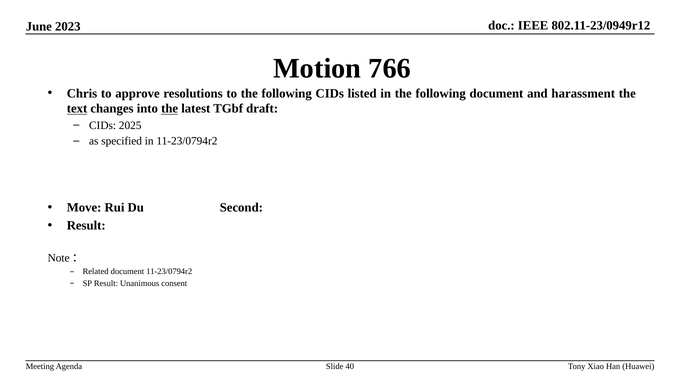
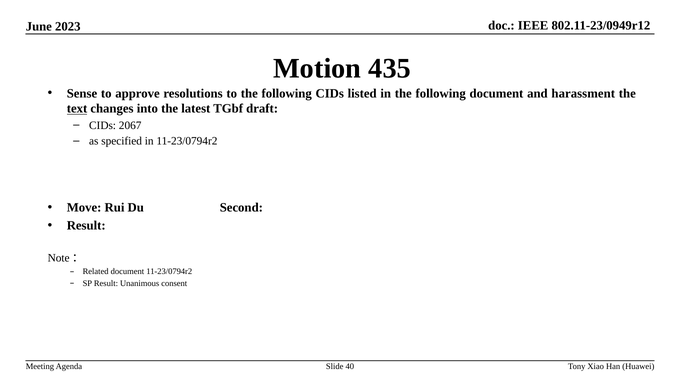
766: 766 -> 435 (390, 68)
Chris: Chris -> Sense (82, 94)
the underline: present -> none (170, 109)
2025: 2025 -> 2067 (130, 125)
